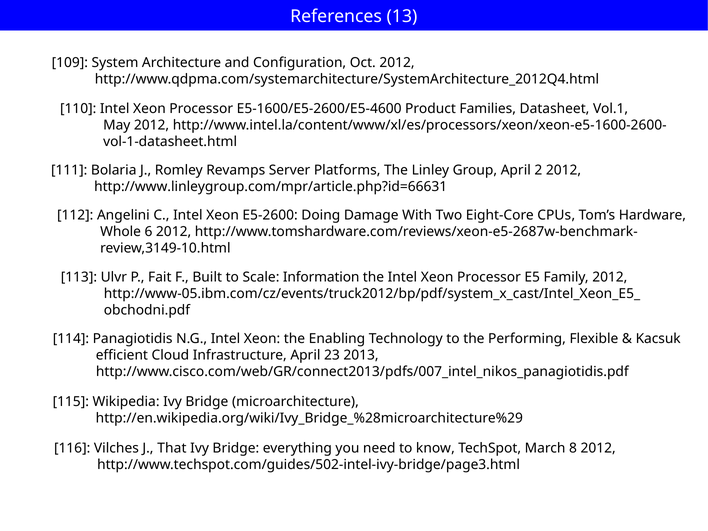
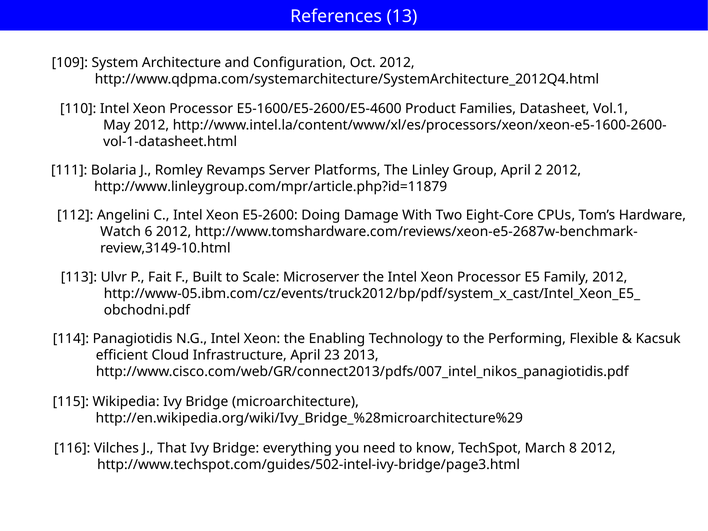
http://www.linleygroup.com/mpr/article.php?id=66631: http://www.linleygroup.com/mpr/article.php?id=66631 -> http://www.linleygroup.com/mpr/article.php?id=11879 (271, 187)
Whole: Whole -> Watch (121, 232)
Information: Information -> Microserver (321, 277)
